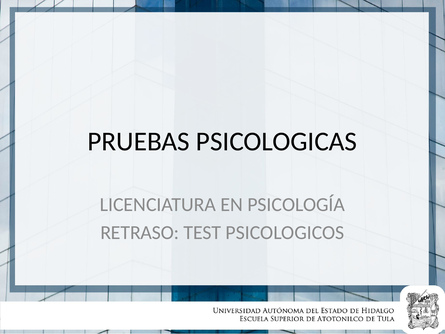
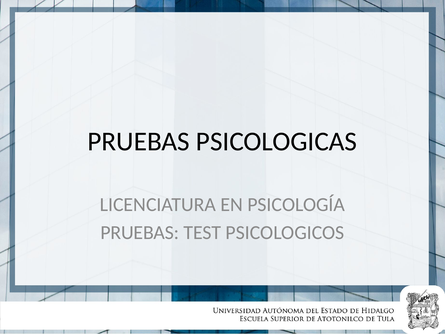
RETRASO: RETRASO -> PRUEBAS (140, 232)
